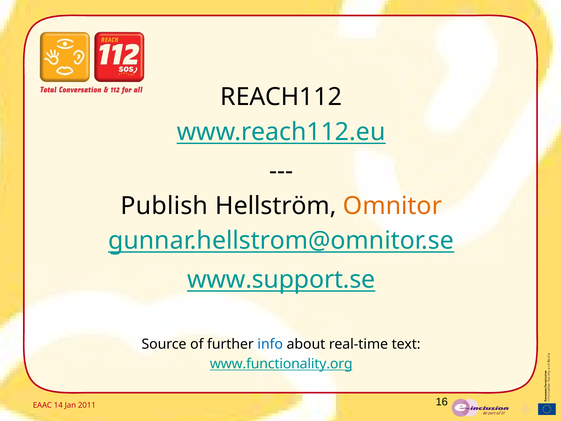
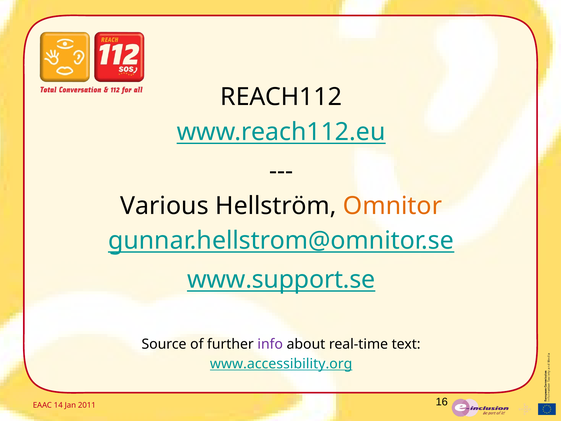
Publish: Publish -> Various (164, 206)
info colour: blue -> purple (270, 344)
www.functionality.org: www.functionality.org -> www.accessibility.org (281, 364)
